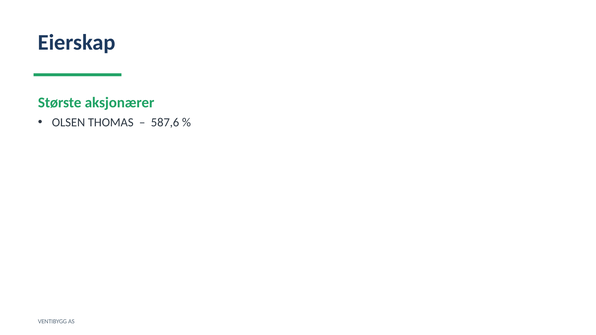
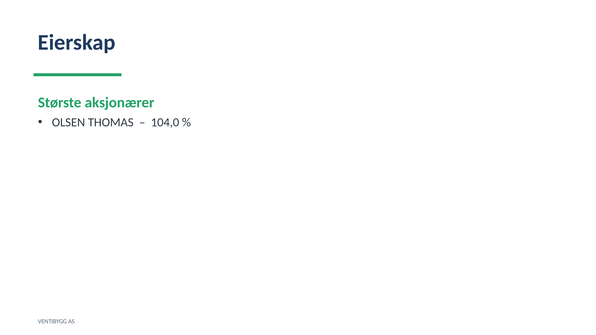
587,6: 587,6 -> 104,0 (165, 123)
